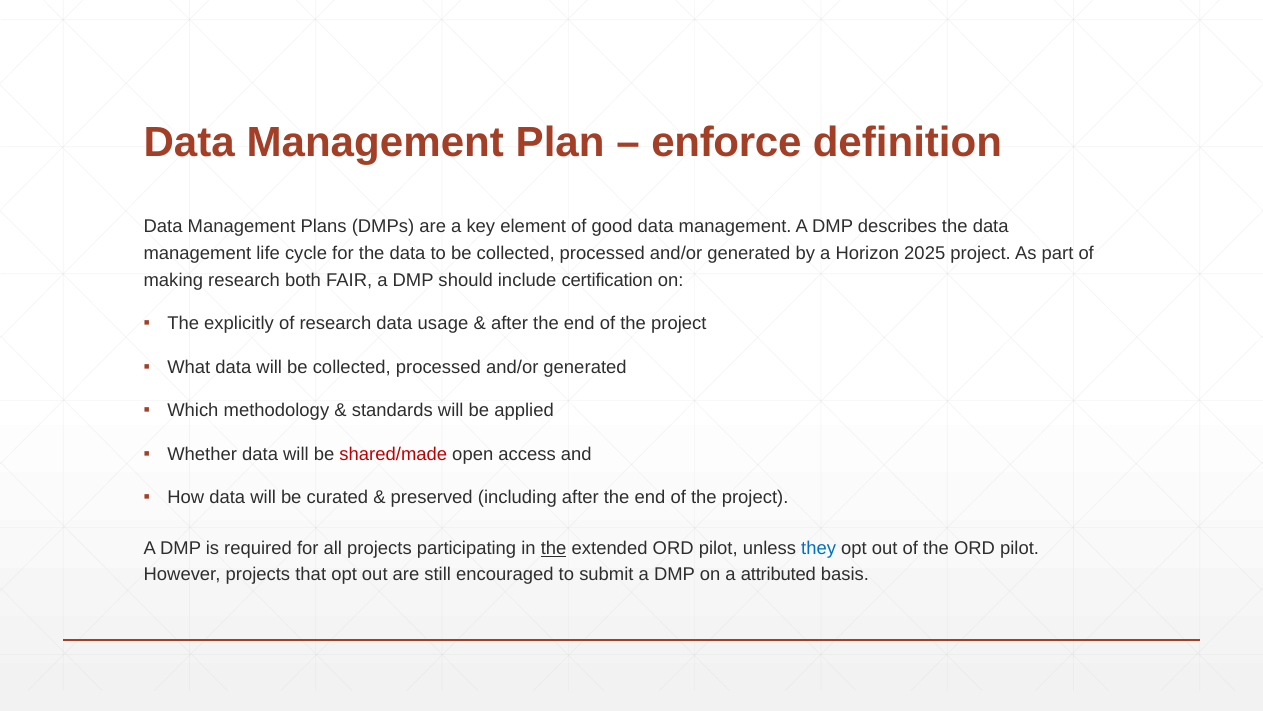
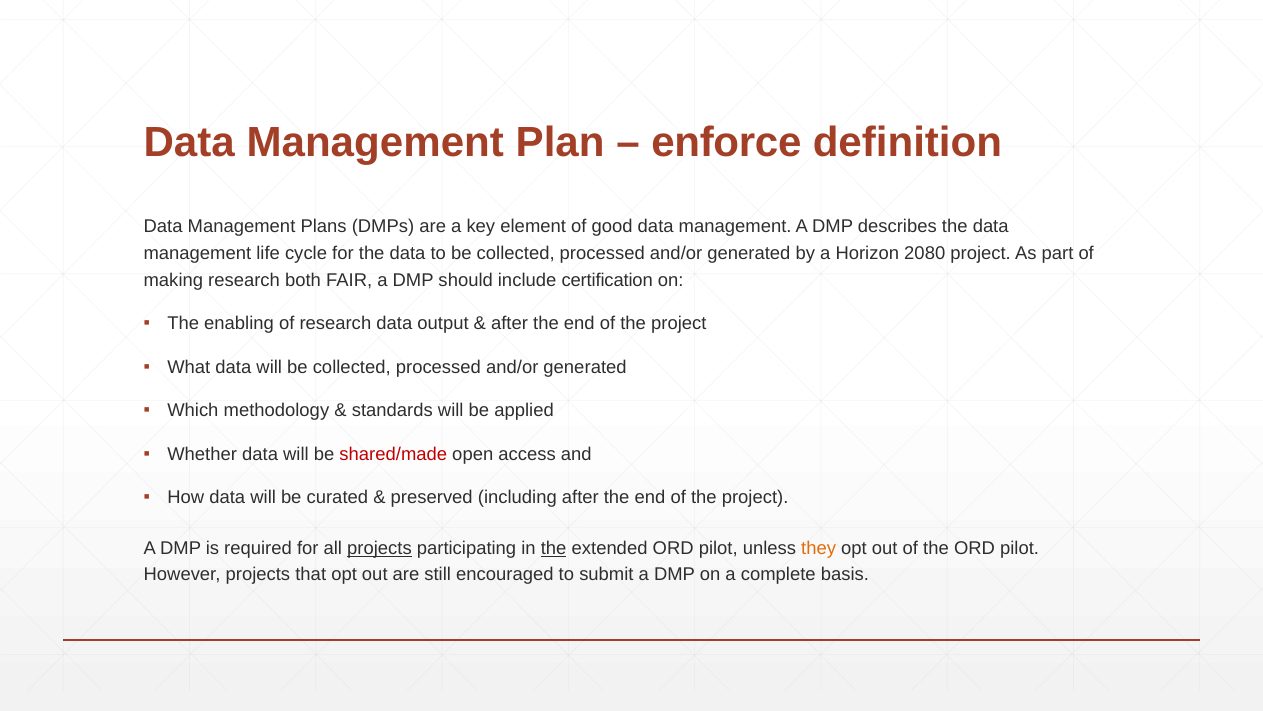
2025: 2025 -> 2080 (925, 253)
explicitly: explicitly -> enabling (239, 323)
usage: usage -> output (443, 323)
projects underline: none -> present (379, 548)
they colour: blue -> orange (819, 548)
attributed: attributed -> complete (778, 574)
